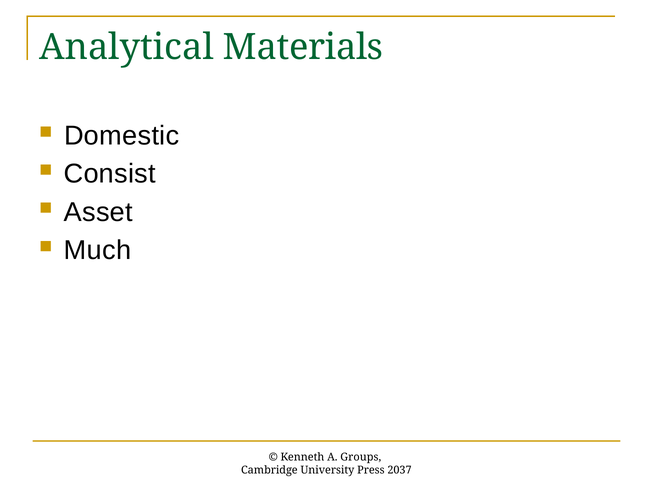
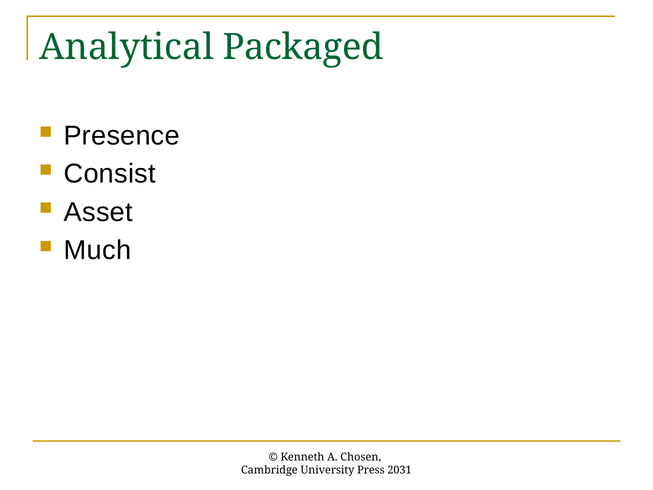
Materials: Materials -> Packaged (303, 47)
Domestic: Domestic -> Presence (122, 136)
Groups: Groups -> Chosen (361, 457)
2037: 2037 -> 2031 (399, 470)
